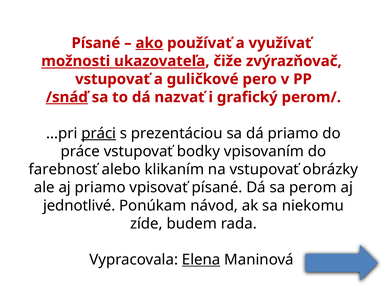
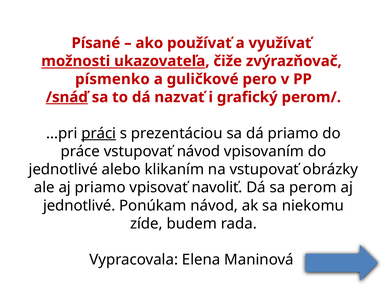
ako underline: present -> none (149, 43)
vstupovať: vstupovať -> písmenko (112, 79)
vstupovať bodky: bodky -> návod (198, 152)
farebnosť: farebnosť -> jednotlivé (63, 170)
vpisovať písané: písané -> navoliť (217, 188)
Elena underline: present -> none (201, 260)
